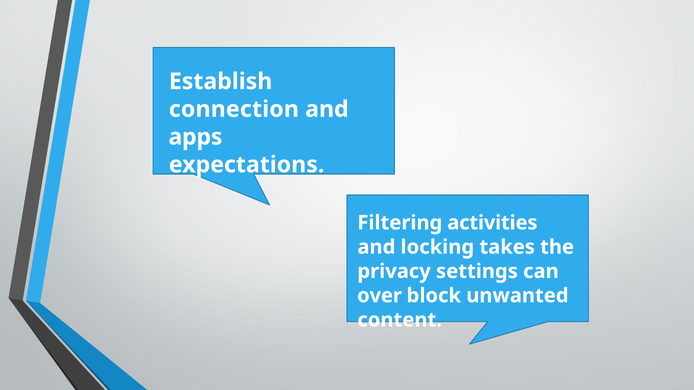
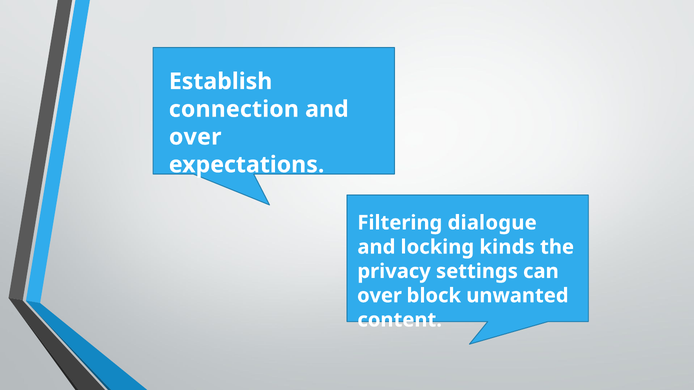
apps: apps -> over (195, 137)
activities: activities -> dialogue (492, 223)
takes: takes -> kinds (507, 247)
